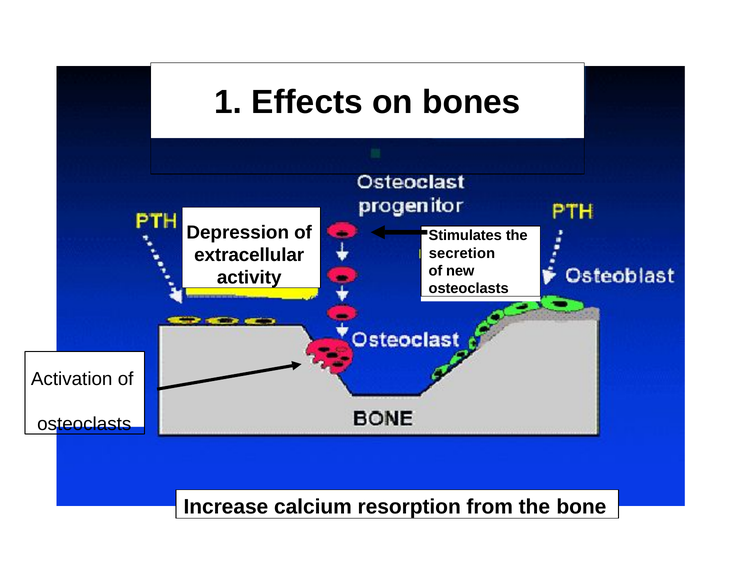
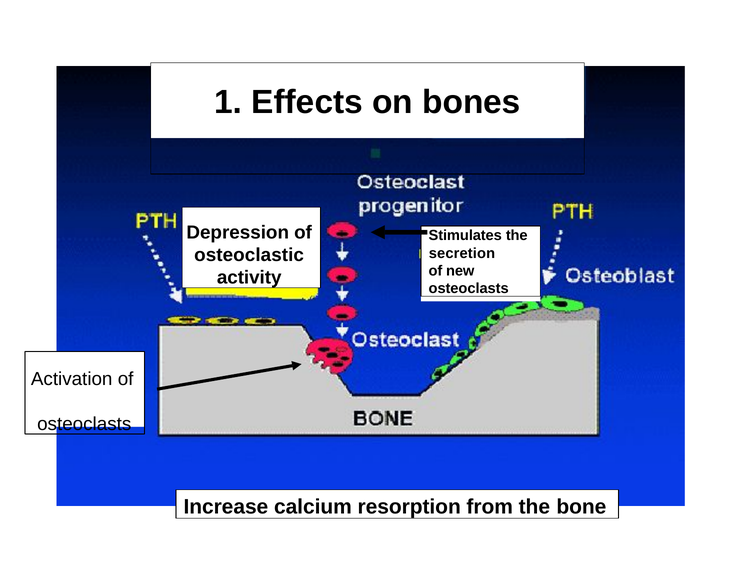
extracellular: extracellular -> osteoclastic (249, 255)
